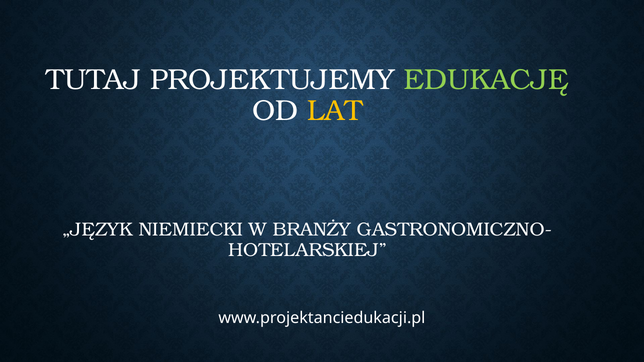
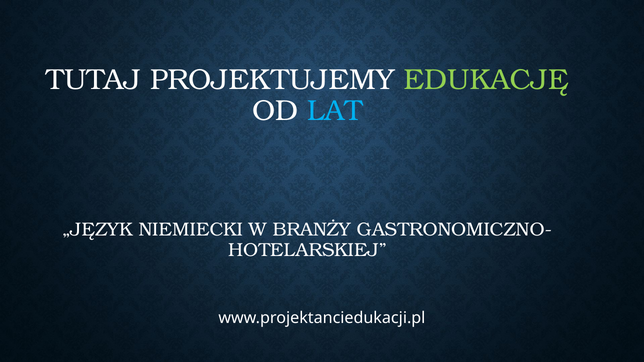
LAT colour: yellow -> light blue (335, 111)
